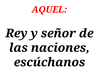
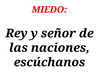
AQUEL: AQUEL -> MIEDO (49, 10)
